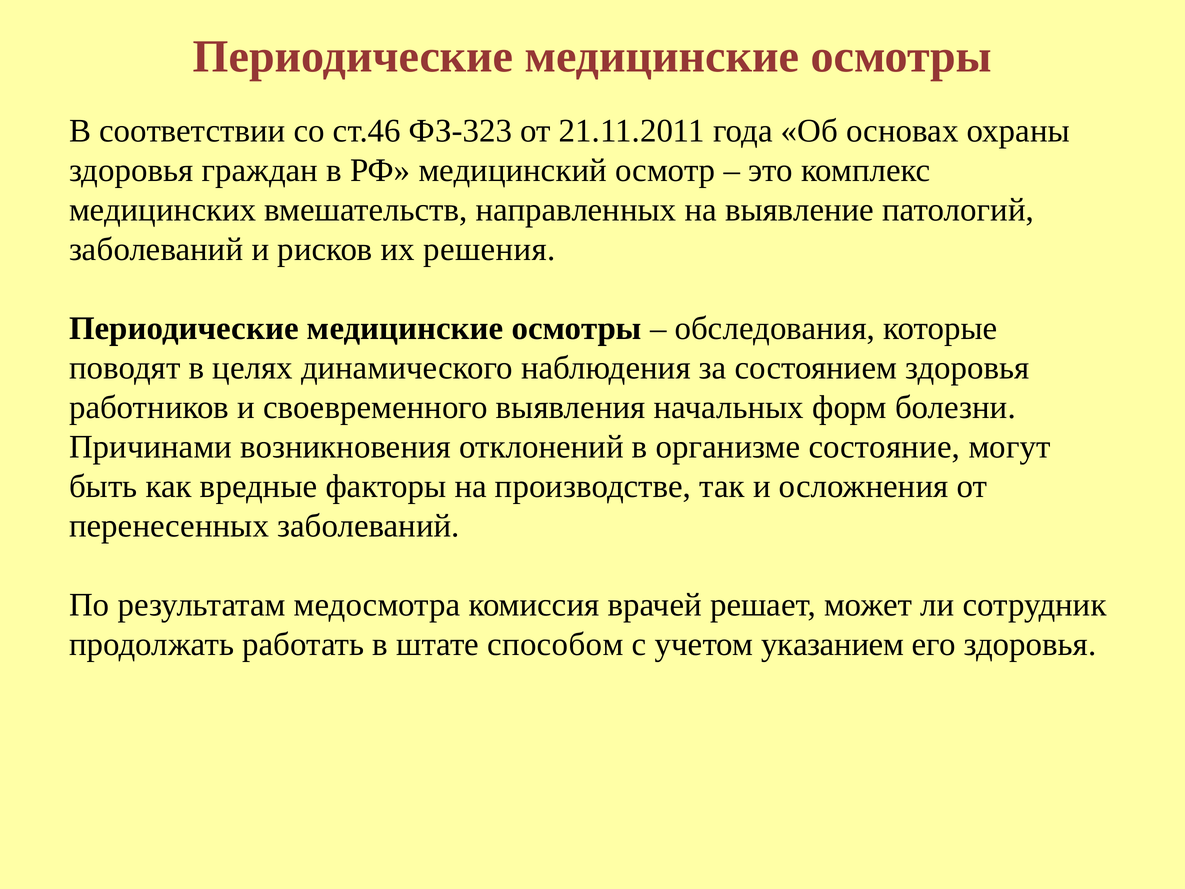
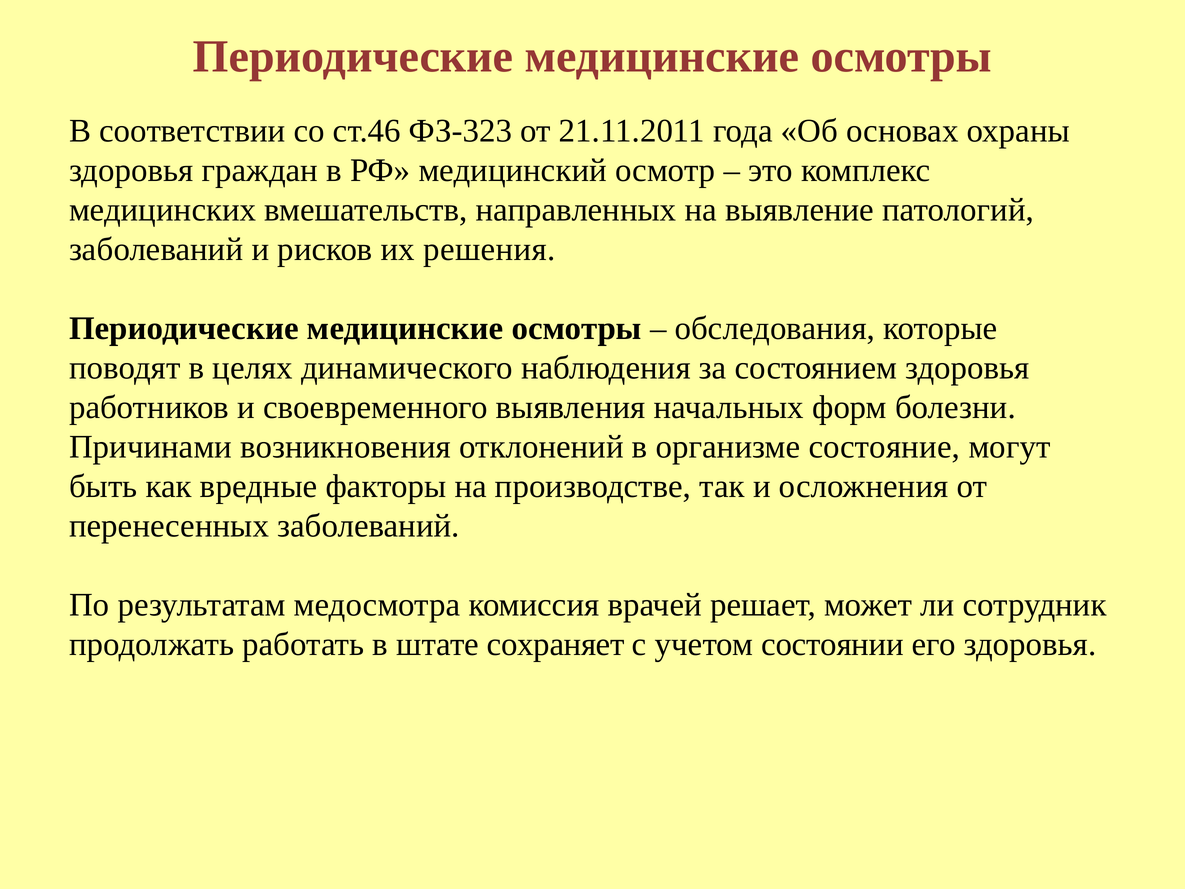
способом: способом -> сохраняет (556, 644)
указанием: указанием -> состоянии (833, 644)
